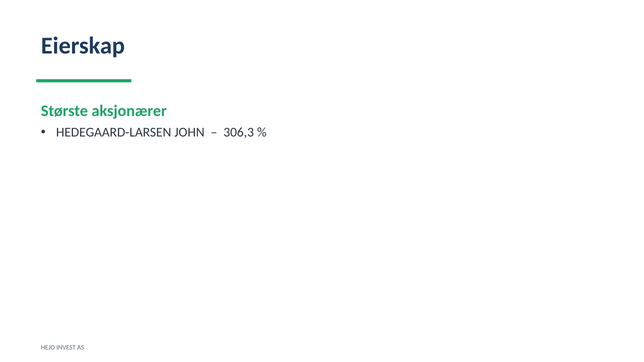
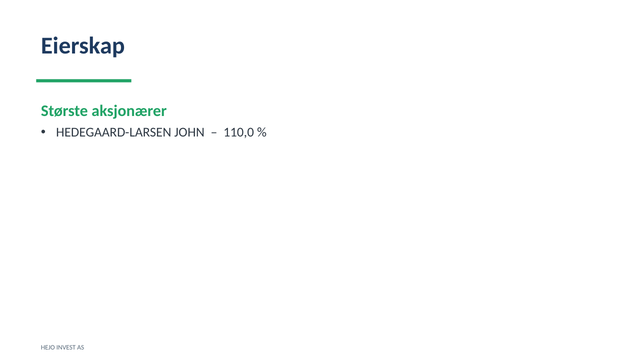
306,3: 306,3 -> 110,0 (239, 132)
